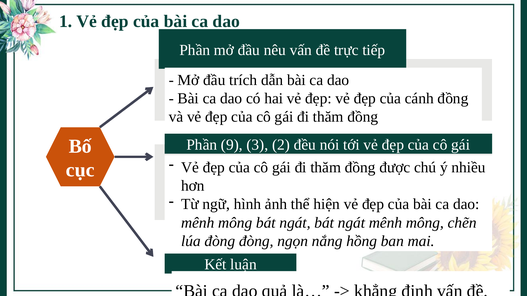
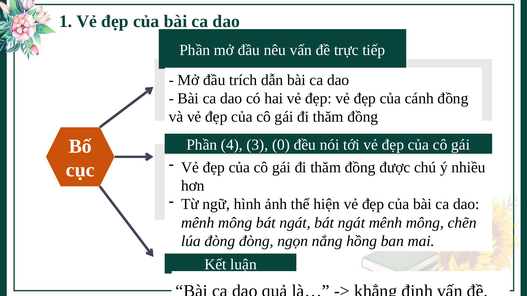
9: 9 -> 4 (232, 145)
2: 2 -> 0 (281, 145)
